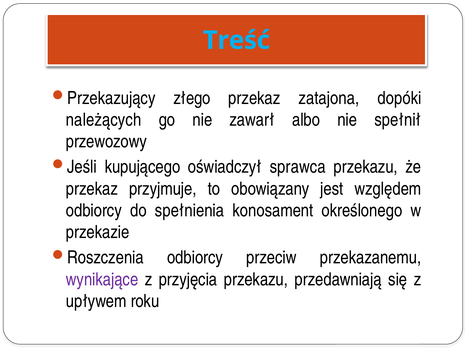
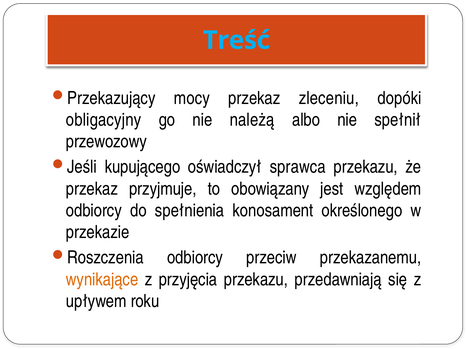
złego: złego -> mocy (192, 98)
zatajona: zatajona -> zleceniu (329, 98)
należących: należących -> obligacyjny (104, 120)
zawarł: zawarł -> należą (252, 120)
wynikające colour: purple -> orange (102, 280)
